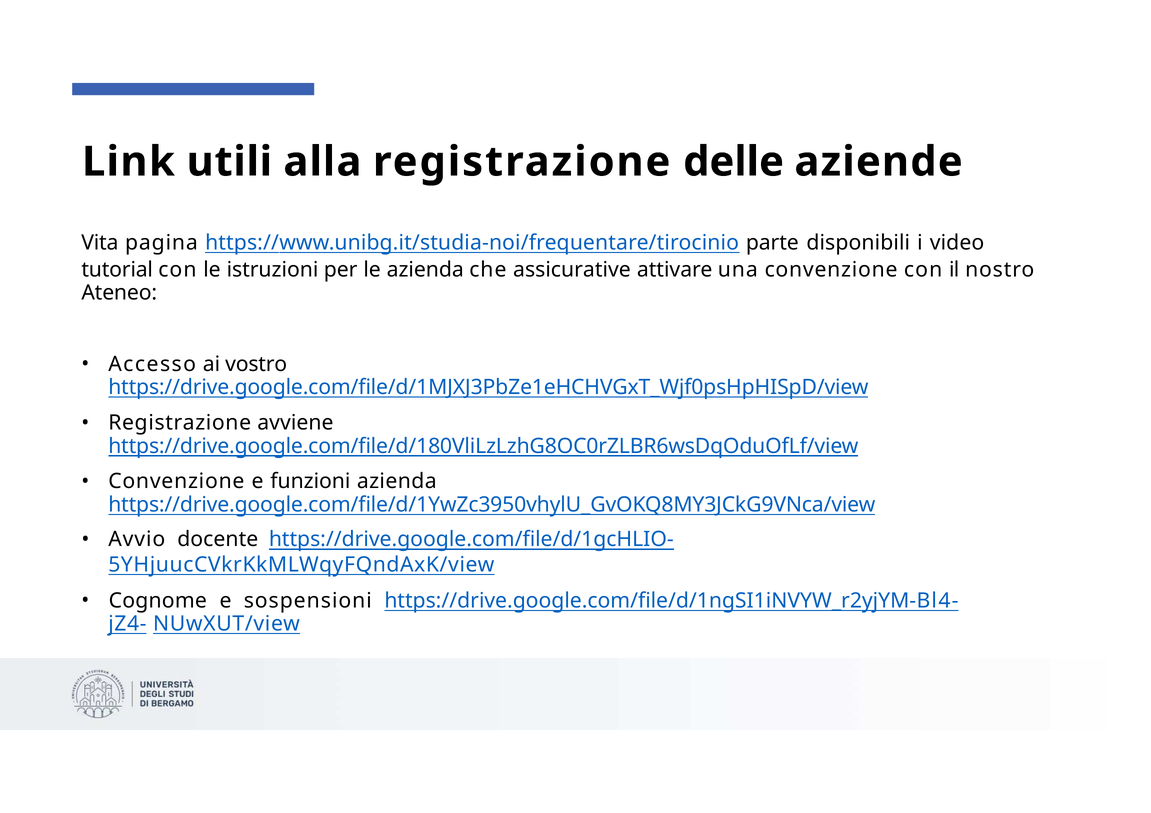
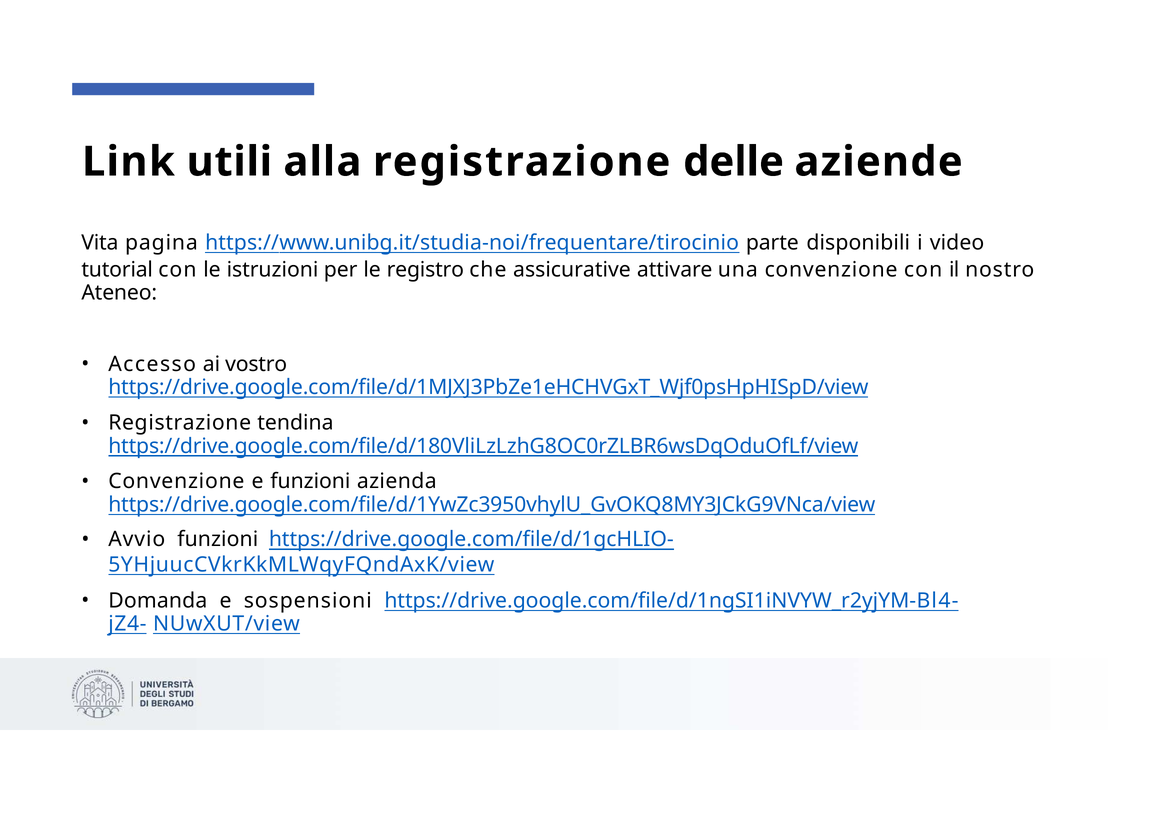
le azienda: azienda -> registro (425, 270)
avviene: avviene -> tendina (295, 423)
Avvio docente: docente -> funzioni (218, 540)
Cognome: Cognome -> Domanda (158, 601)
